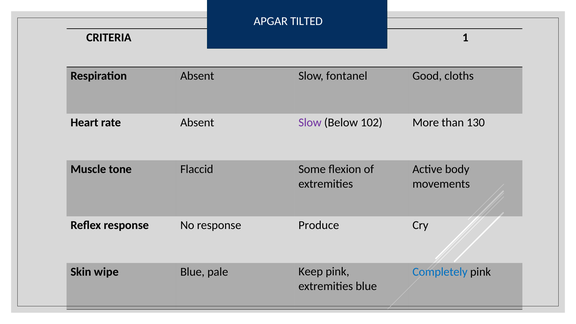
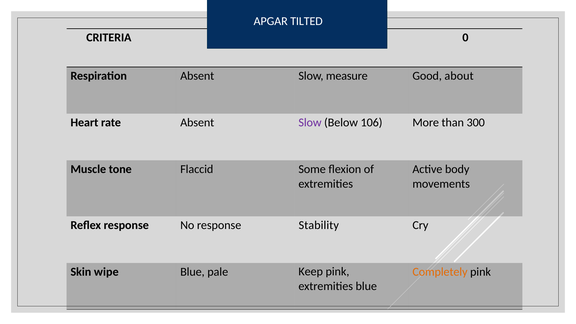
1: 1 -> 0 (465, 38)
fontanel: fontanel -> measure (347, 76)
cloths: cloths -> about (459, 76)
102: 102 -> 106 (372, 122)
130: 130 -> 300 (476, 122)
Produce: Produce -> Stability (319, 225)
Completely colour: blue -> orange (440, 272)
